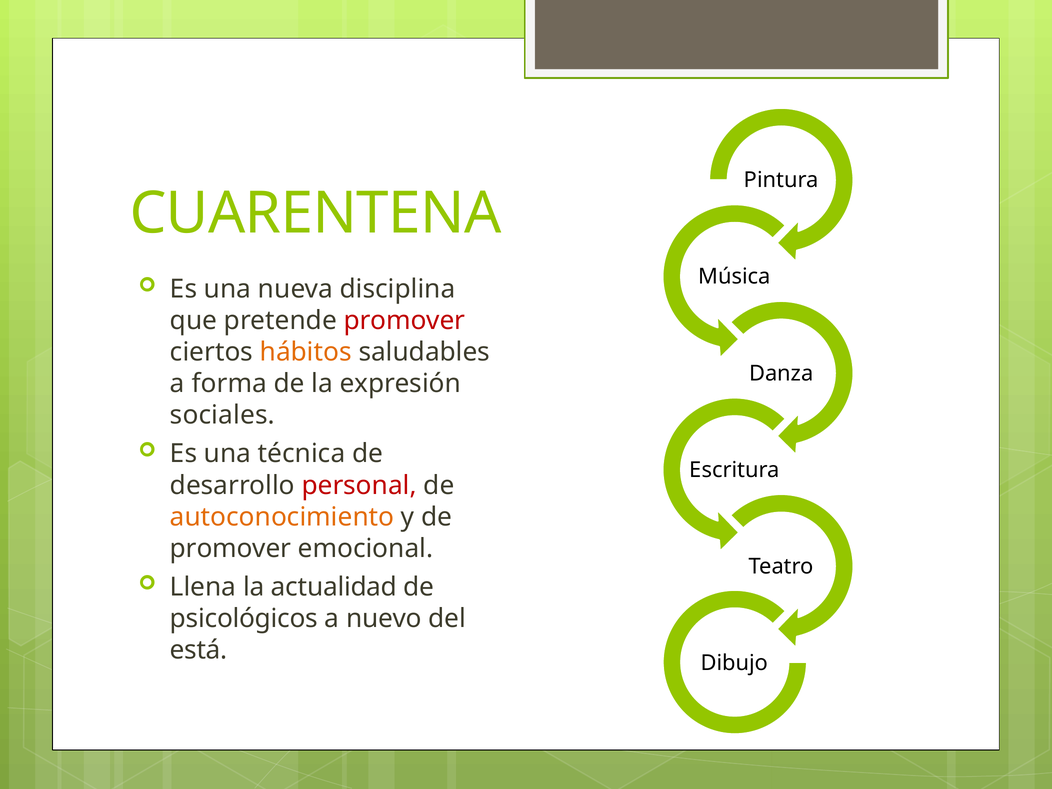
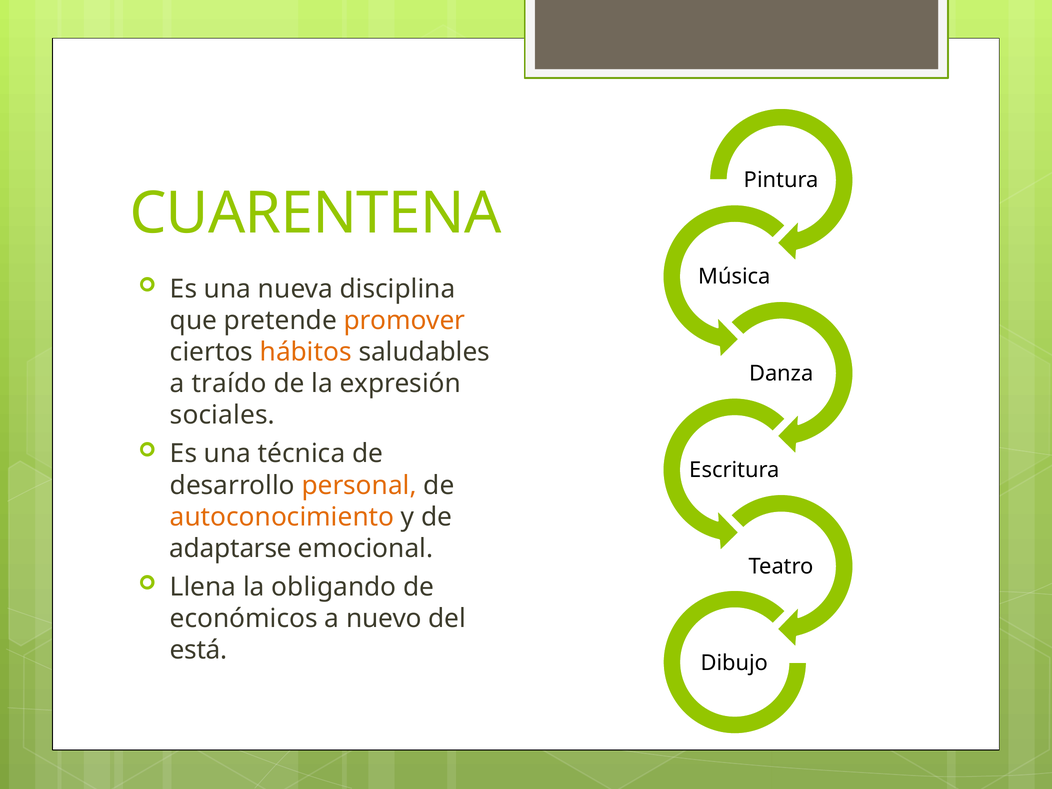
promover colour: red -> orange (404, 321)
forma: forma -> traído (229, 384)
personal colour: red -> orange (359, 485)
promover: promover -> adaptarse (231, 548)
actualidad: actualidad -> obligando (334, 587)
psicológicos: psicológicos -> económicos (244, 619)
